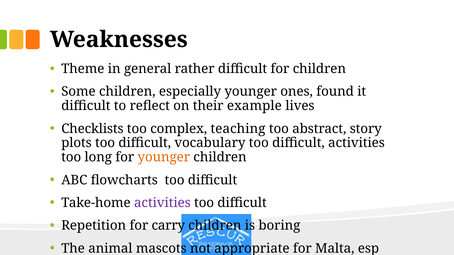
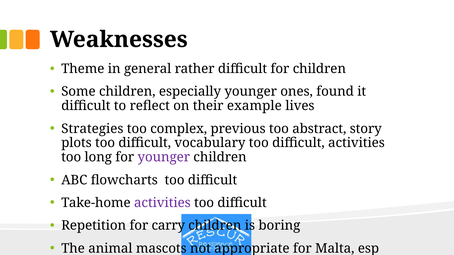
Checklists: Checklists -> Strategies (92, 129)
teaching: teaching -> previous (238, 129)
younger colour: orange -> purple (164, 158)
